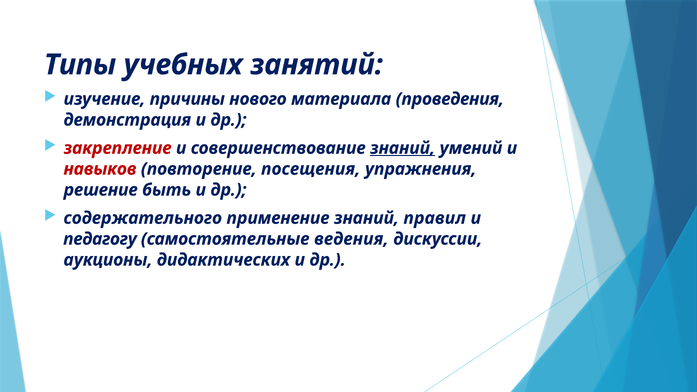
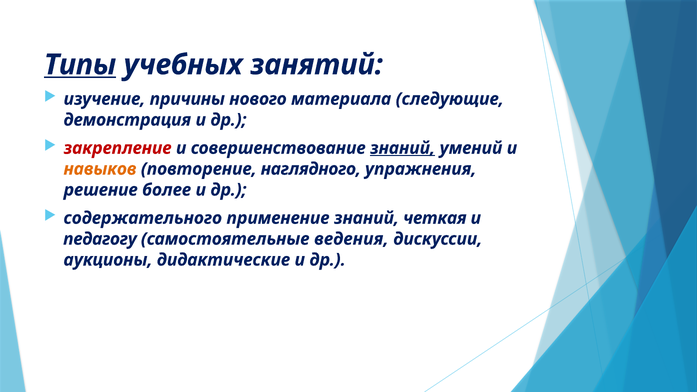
Типы underline: none -> present (80, 65)
проведения: проведения -> следующие (450, 99)
навыков colour: red -> orange (100, 169)
посещения: посещения -> наглядного (311, 169)
быть: быть -> более (167, 190)
правил: правил -> четкая (435, 218)
дидактических: дидактических -> дидактические (223, 260)
